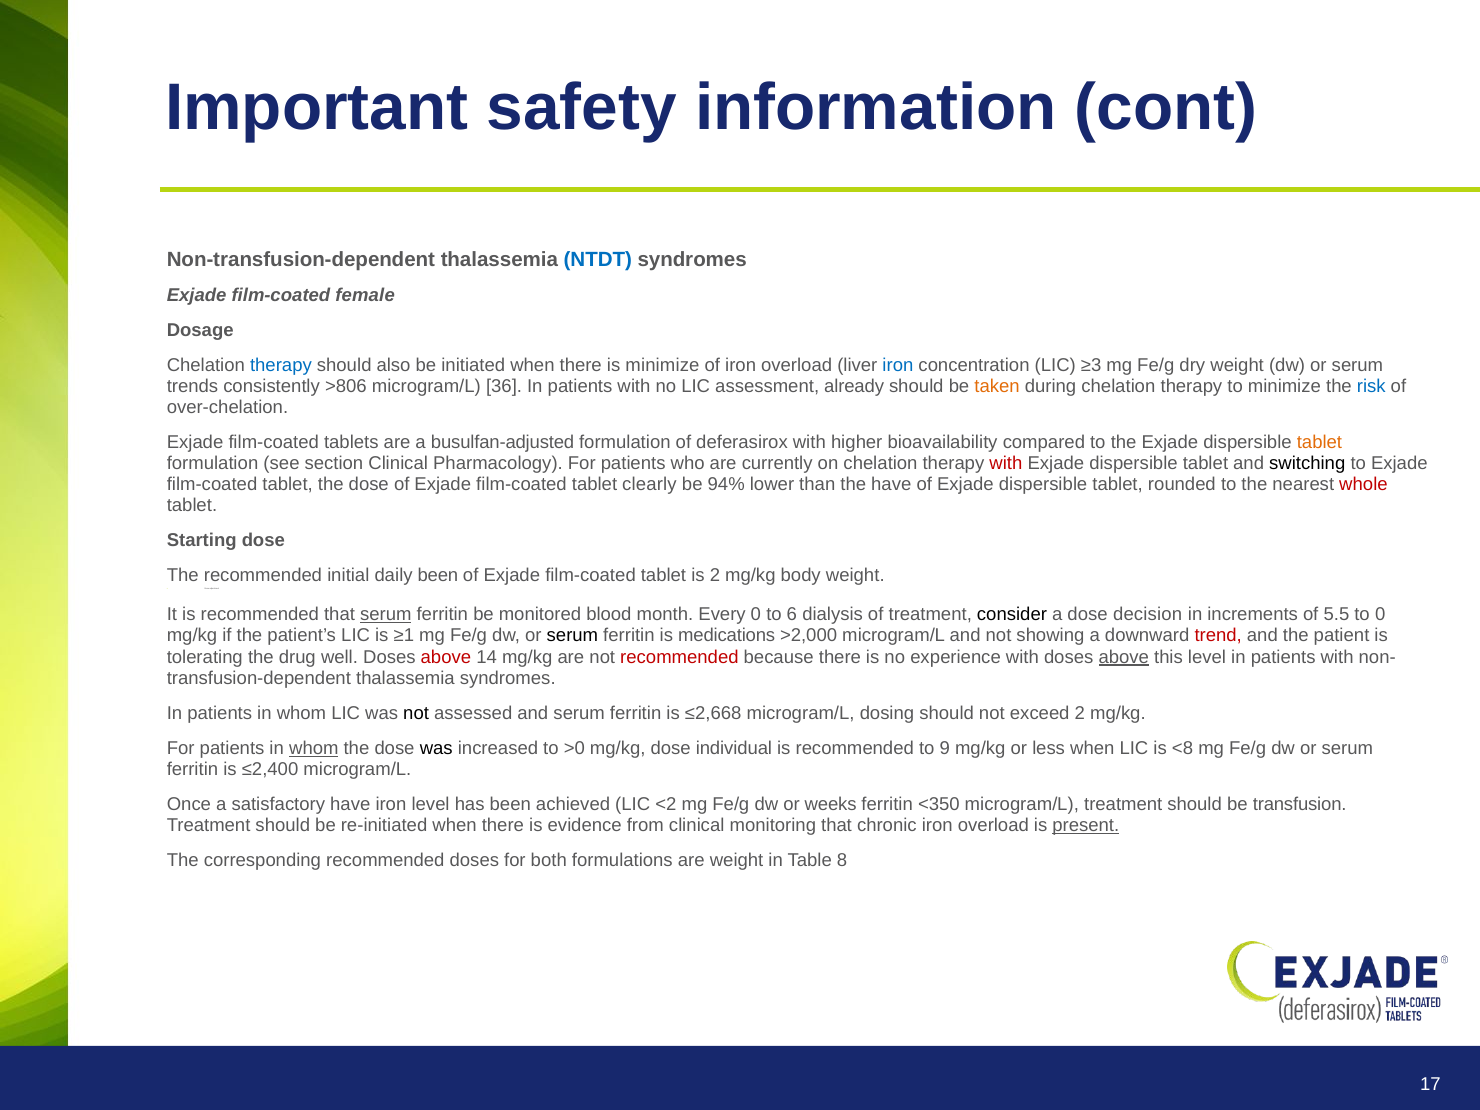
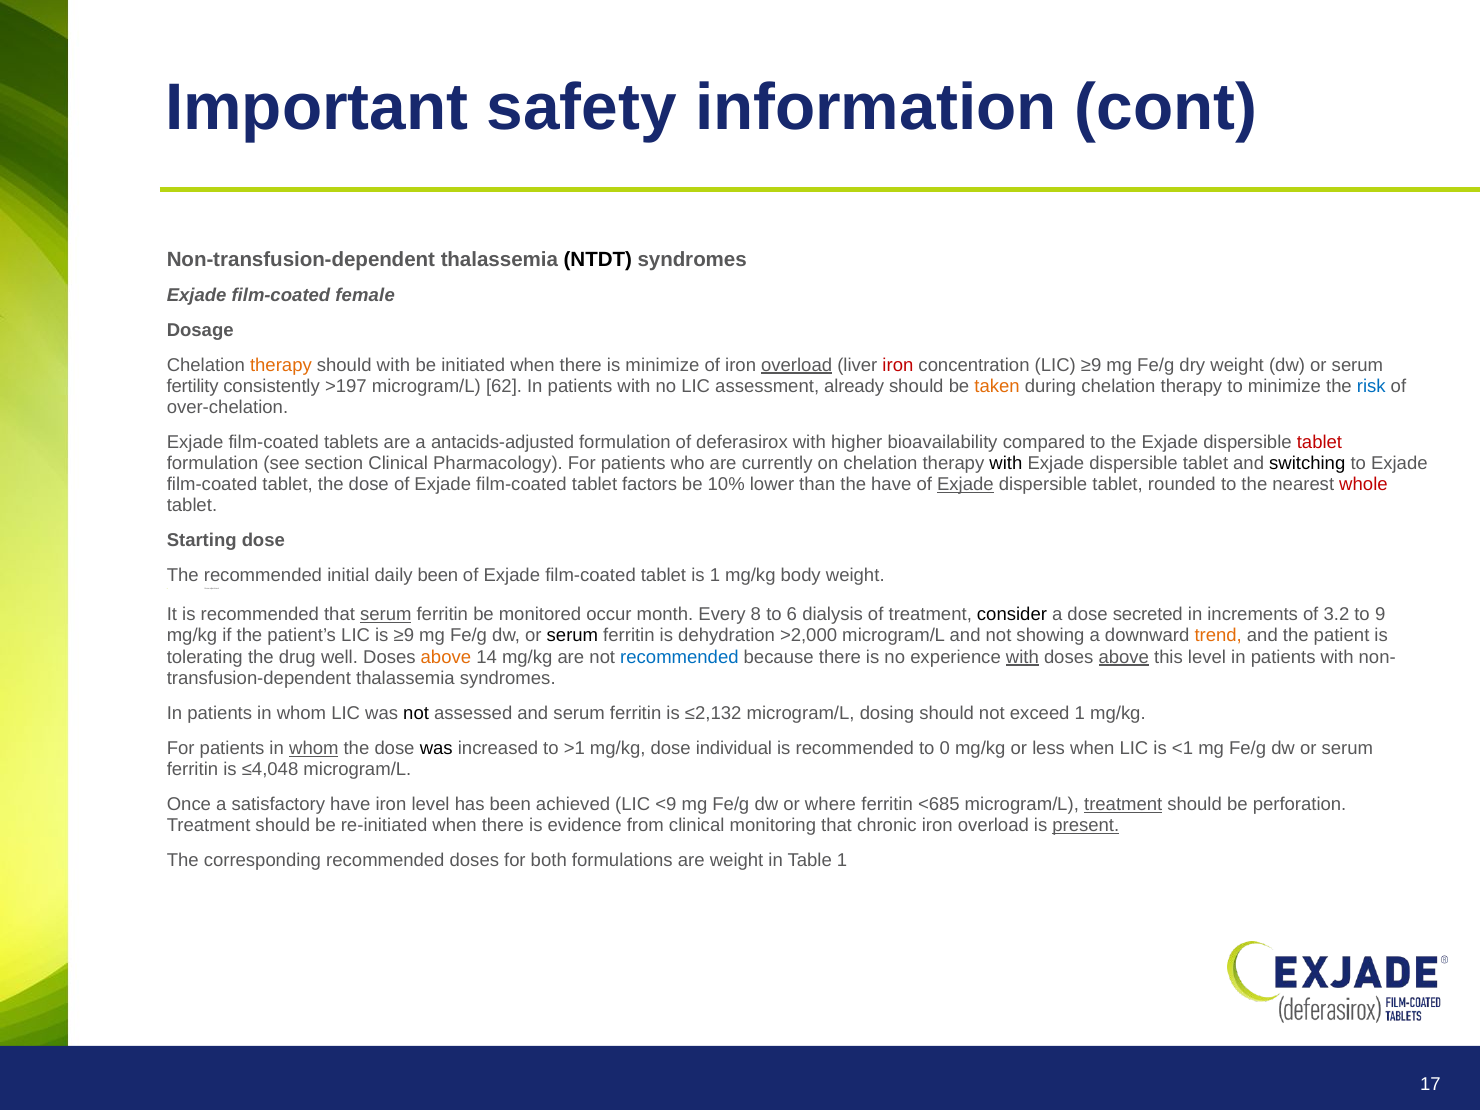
NTDT colour: blue -> black (598, 259)
therapy colour: blue -> orange (281, 365)
should also: also -> with (393, 365)
overload underline: none -> present (797, 365)
iron colour: blue -> red (898, 365)
LIC ≥3: ≥3 -> ≥9 (1091, 365)
trends: trends -> fertility (193, 386)
>806: >806 -> >197 (346, 386)
36: 36 -> 62 (504, 386)
busulfan-adjusted: busulfan-adjusted -> antacids-adjusted (503, 442)
tablet colour: orange -> red (1319, 442)
with colour: red -> black (1006, 464)
clearly: clearly -> factors (650, 485)
94%: 94% -> 10% (726, 485)
Exjade underline: none -> present (965, 485)
is 2: 2 -> 1 (715, 576)
blood: blood -> occur (609, 615)
Every 0: 0 -> 8 (756, 615)
decision: decision -> secreted (1148, 615)
5.5: 5.5 -> 3.2 (1336, 615)
to 0: 0 -> 9 (1380, 615)
is ≥1: ≥1 -> ≥9 (404, 636)
medications: medications -> dehydration (727, 636)
trend colour: red -> orange (1218, 636)
above colour: red -> orange (446, 657)
recommended colour: red -> blue (679, 657)
with underline: none -> present (1022, 657)
≤2,668: ≤2,668 -> ≤2,132 (713, 713)
exceed 2: 2 -> 1 (1080, 713)
>0: >0 -> >1 (574, 748)
9: 9 -> 0 (945, 748)
<8: <8 -> <1 (1183, 748)
≤2,400: ≤2,400 -> ≤4,048 (270, 769)
<2: <2 -> <9 (666, 804)
weeks: weeks -> where (830, 804)
<350: <350 -> <685 (939, 804)
treatment underline: none -> present (1123, 804)
transfusion: transfusion -> perforation (1300, 804)
Table 8: 8 -> 1 (842, 861)
